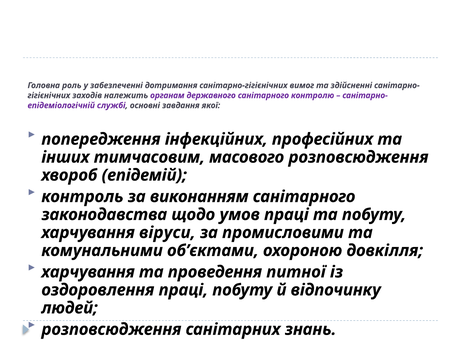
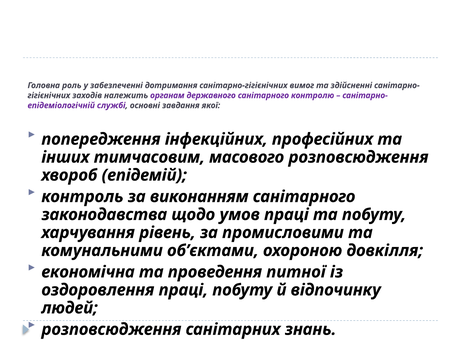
віруси: віруси -> рівень (167, 232)
харчування: харчування -> економічна (88, 272)
